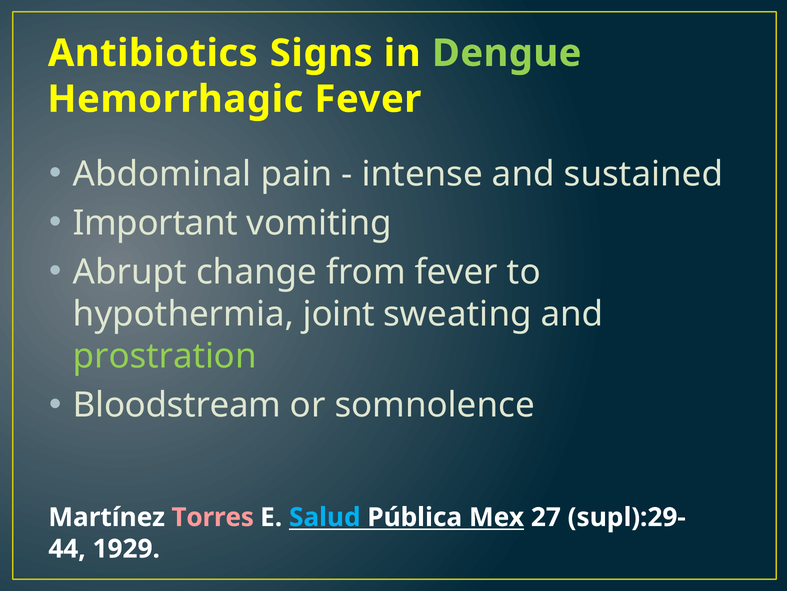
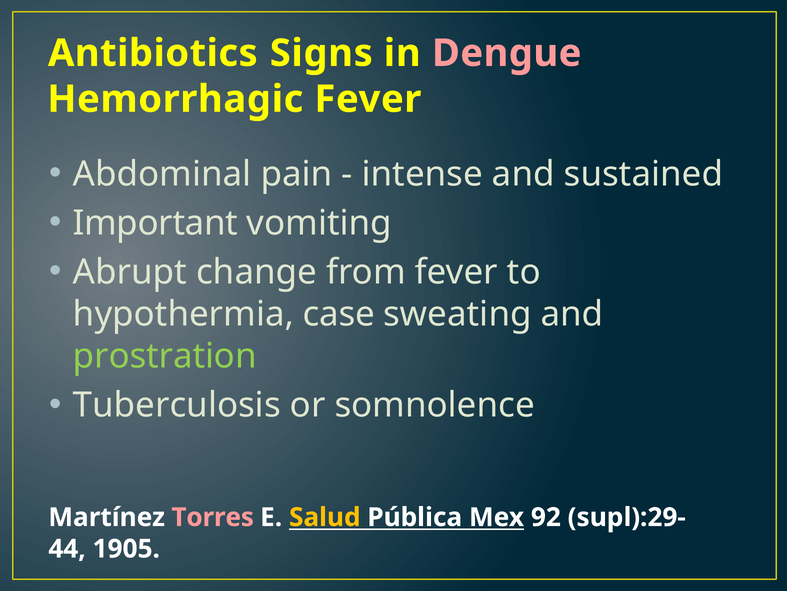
Dengue colour: light green -> pink (507, 53)
joint: joint -> case (339, 314)
Bloodstream: Bloodstream -> Tuberculosis (177, 405)
Salud colour: light blue -> yellow (325, 517)
27: 27 -> 92 (546, 517)
1929: 1929 -> 1905 (126, 548)
